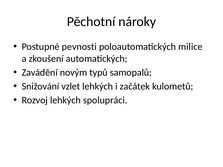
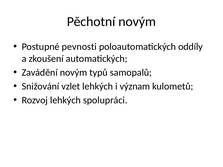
Pěchotní nároky: nároky -> novým (137, 22)
milice: milice -> oddíly (190, 47)
začátek: začátek -> význam (135, 86)
